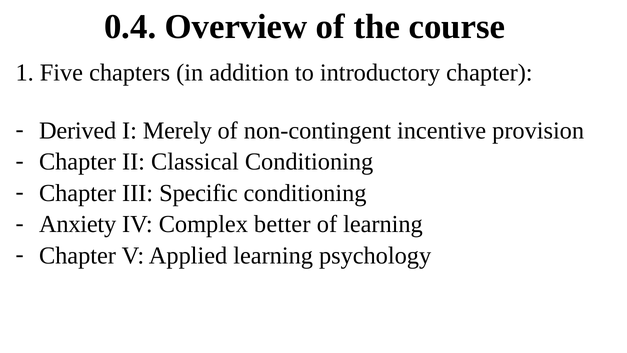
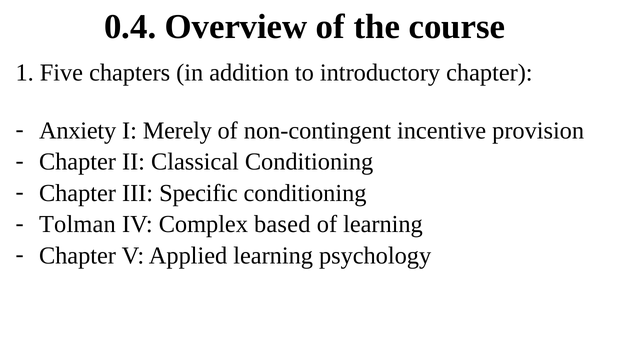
Derived: Derived -> Anxiety (78, 130)
Anxiety: Anxiety -> Tolman (77, 224)
better: better -> based (282, 224)
